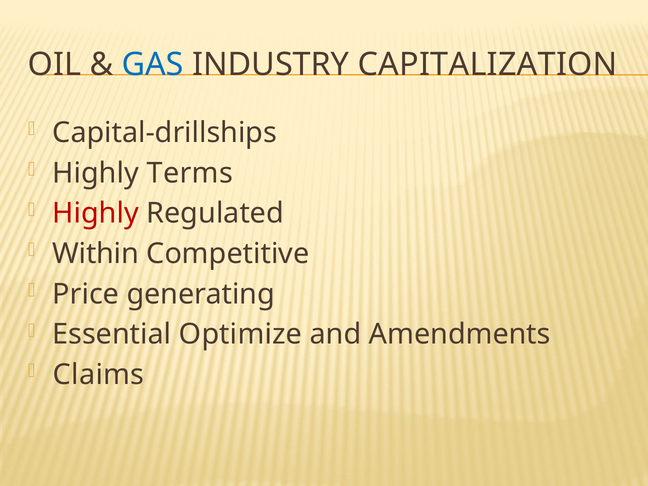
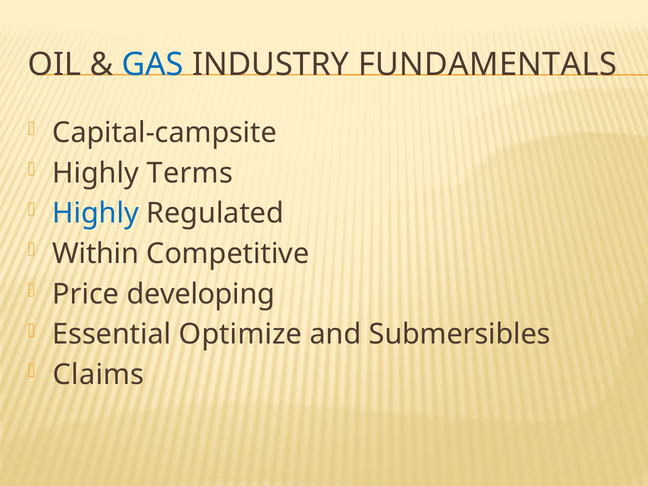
CAPITALIZATION: CAPITALIZATION -> FUNDAMENTALS (488, 64)
Capital-drillships: Capital-drillships -> Capital-campsite (165, 133)
Highly colour: red -> blue (96, 213)
generating: generating -> developing (201, 294)
Amendments: Amendments -> Submersibles (460, 334)
